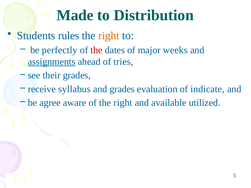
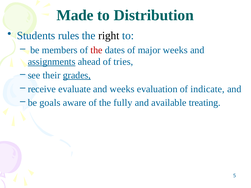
right colour: orange -> black (109, 36)
perfectly: perfectly -> members (60, 50)
grades underline: none -> present (77, 75)
syllabus: syllabus -> evaluate (75, 89)
and grades: grades -> weeks (122, 89)
agree: agree -> goals (50, 103)
of the right: right -> fully (123, 103)
utilized: utilized -> treating (205, 103)
